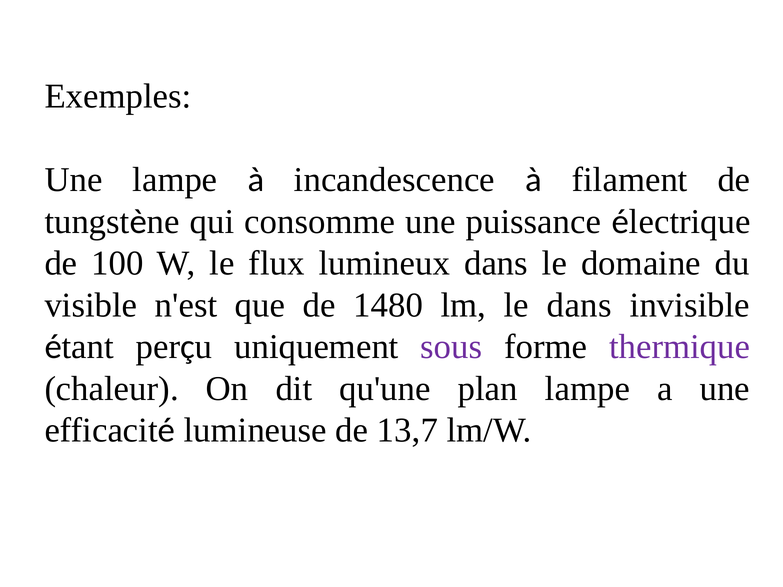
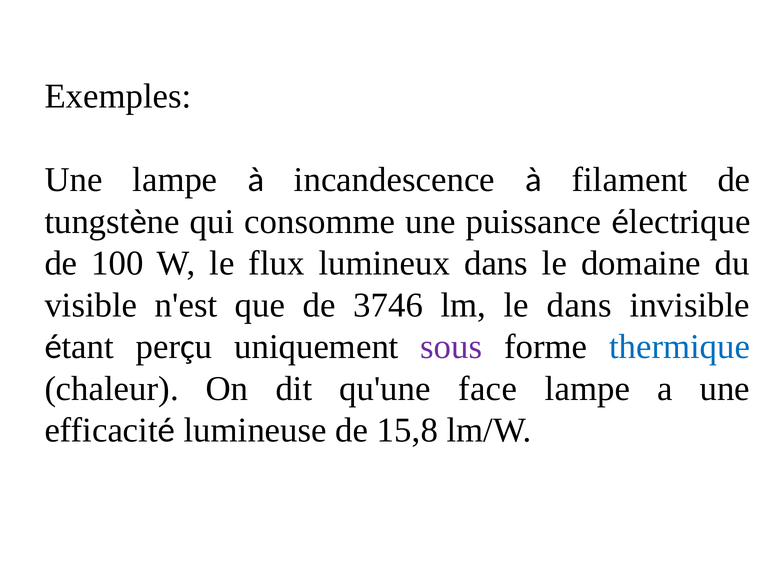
1480: 1480 -> 3746 (388, 305)
thermique colour: purple -> blue (680, 347)
plan: plan -> face (488, 389)
13,7: 13,7 -> 15,8 (407, 430)
